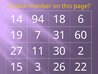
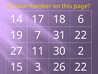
94: 94 -> 17 (38, 19)
31 60: 60 -> 22 (81, 35)
